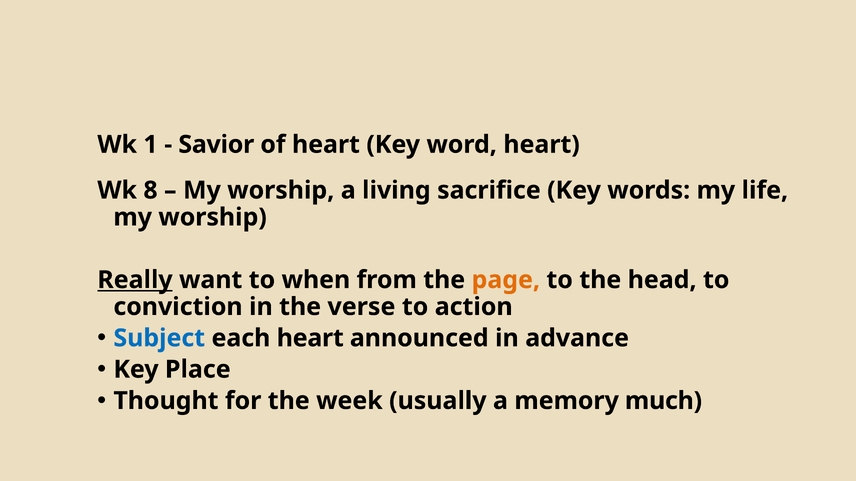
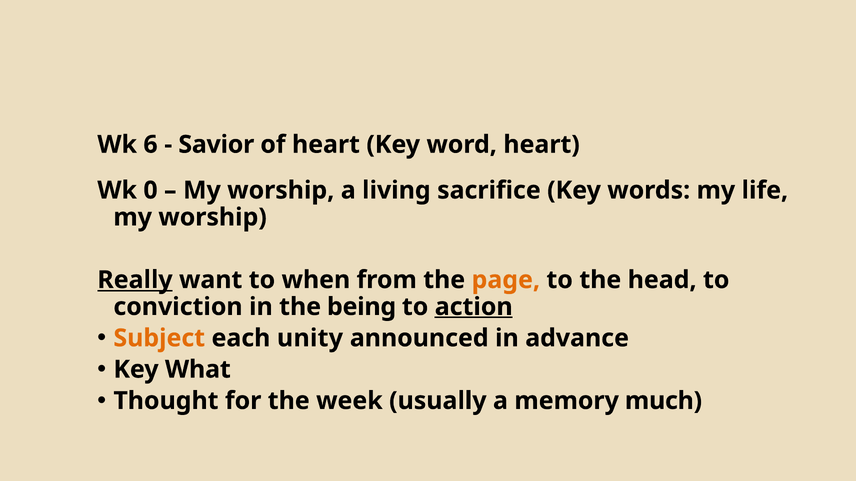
1: 1 -> 6 (151, 145)
8: 8 -> 0 (151, 191)
verse: verse -> being (362, 307)
action underline: none -> present (474, 307)
Subject colour: blue -> orange (159, 338)
each heart: heart -> unity (310, 338)
Place: Place -> What (198, 370)
